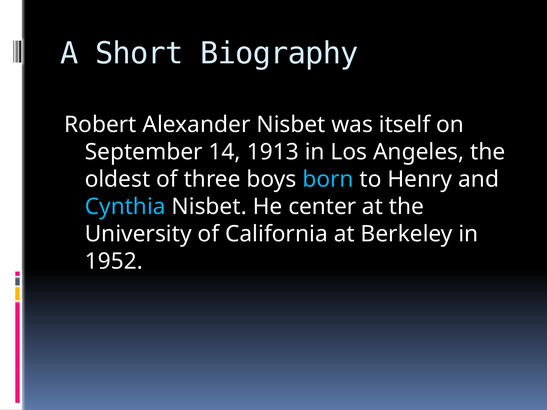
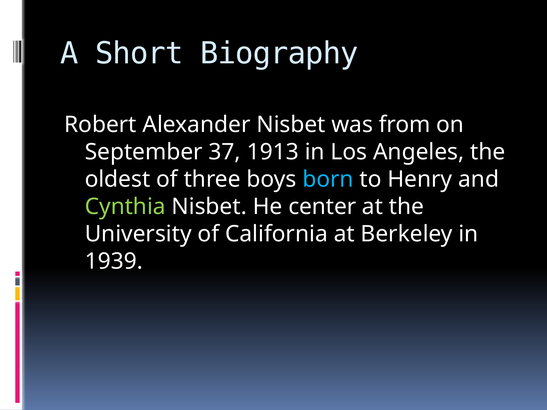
itself: itself -> from (405, 125)
14: 14 -> 37 (225, 152)
Cynthia colour: light blue -> light green (125, 207)
1952: 1952 -> 1939 (114, 261)
